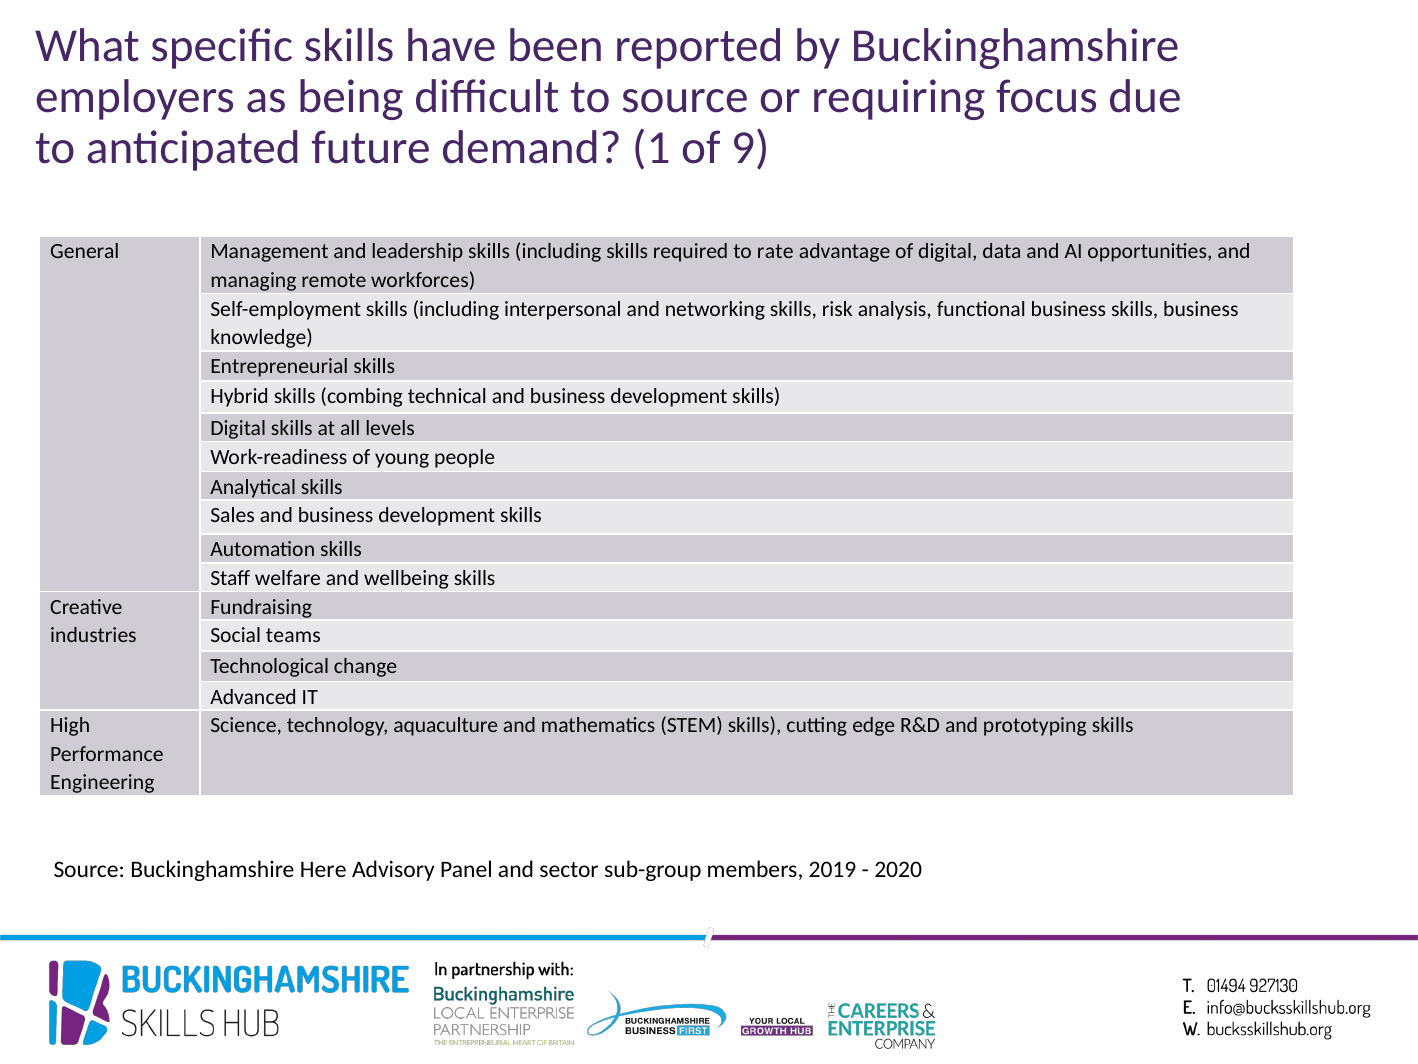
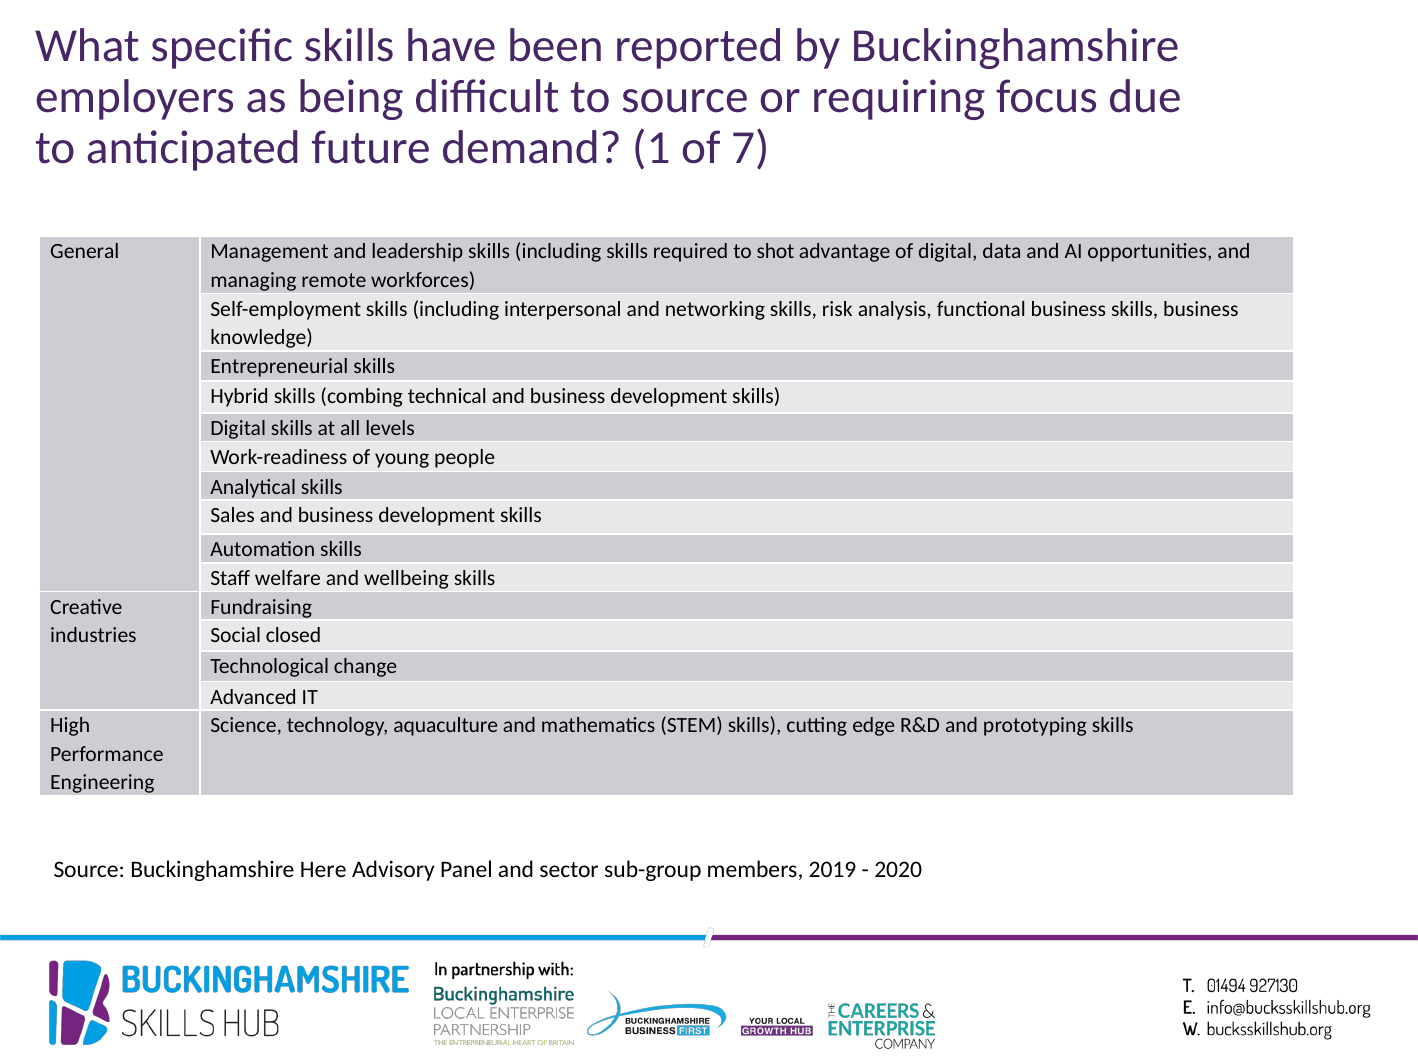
9: 9 -> 7 (750, 148)
rate: rate -> shot (775, 251)
teams: teams -> closed (294, 635)
